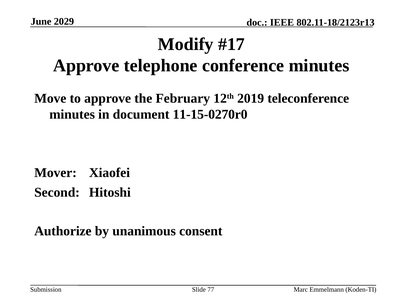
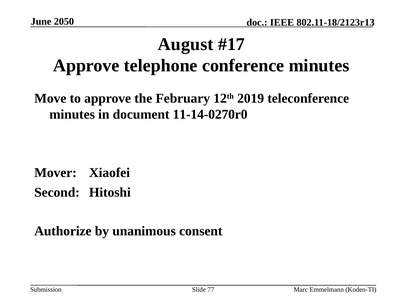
2029: 2029 -> 2050 (64, 21)
Modify: Modify -> August (186, 44)
11-15-0270r0: 11-15-0270r0 -> 11-14-0270r0 (210, 114)
